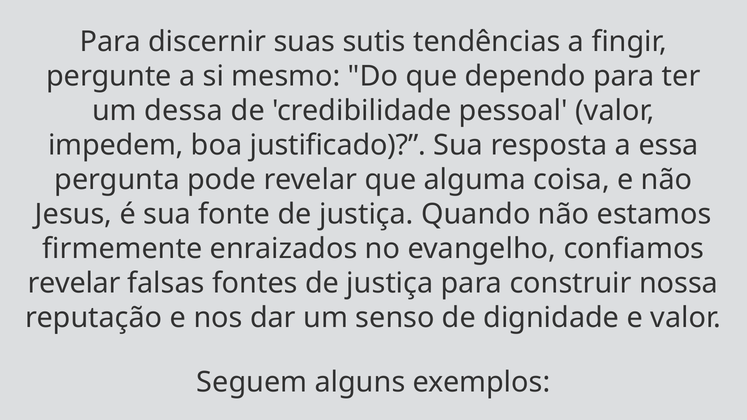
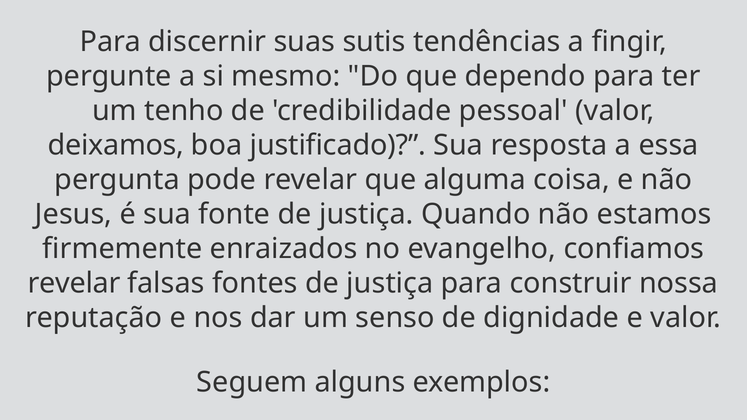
dessa: dessa -> tenho (184, 111)
impedem: impedem -> deixamos (116, 145)
